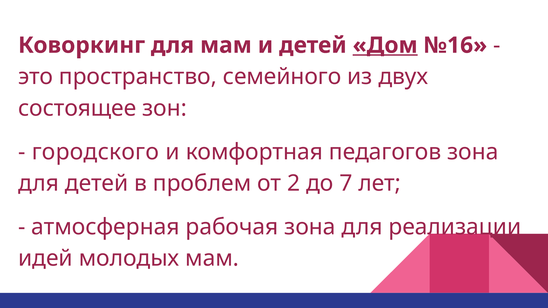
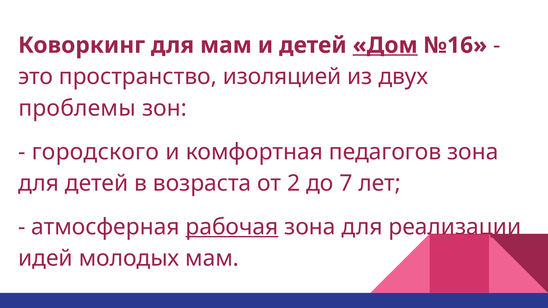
семейного: семейного -> изоляцией (282, 77)
состоящее: состоящее -> проблемы (77, 108)
проблем: проблем -> возраста (202, 183)
рабочая underline: none -> present (232, 227)
